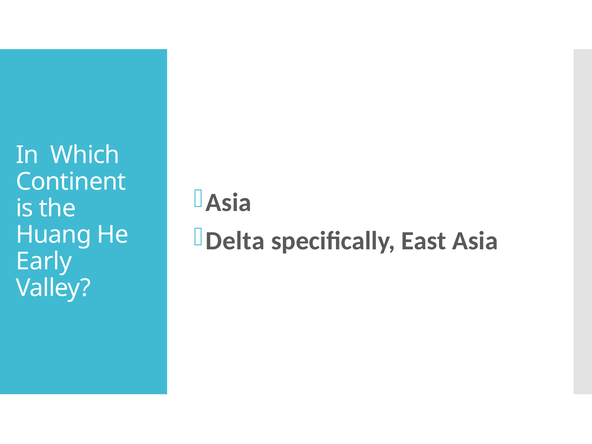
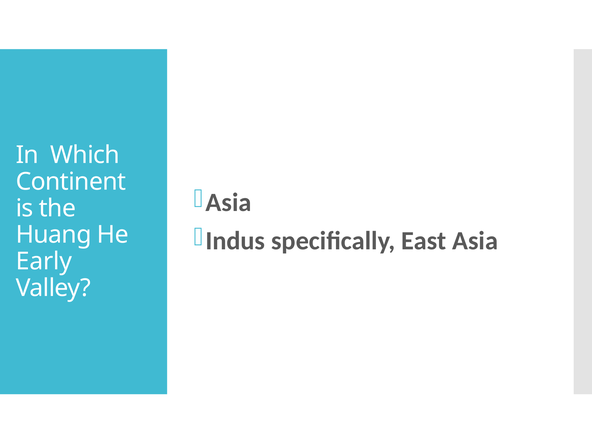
Delta: Delta -> Indus (235, 241)
